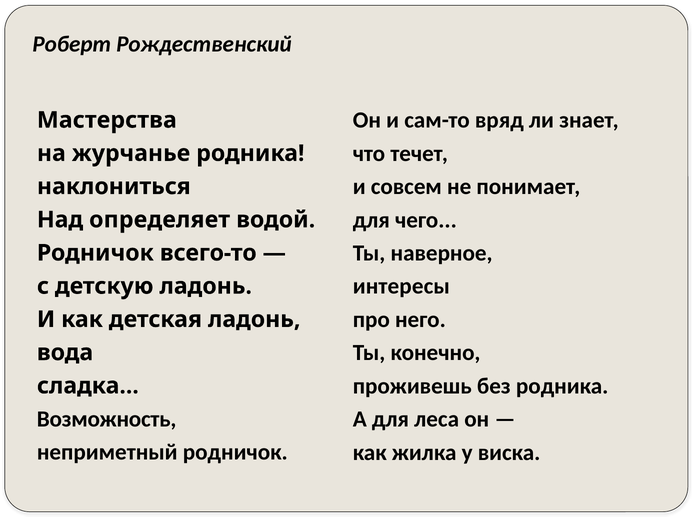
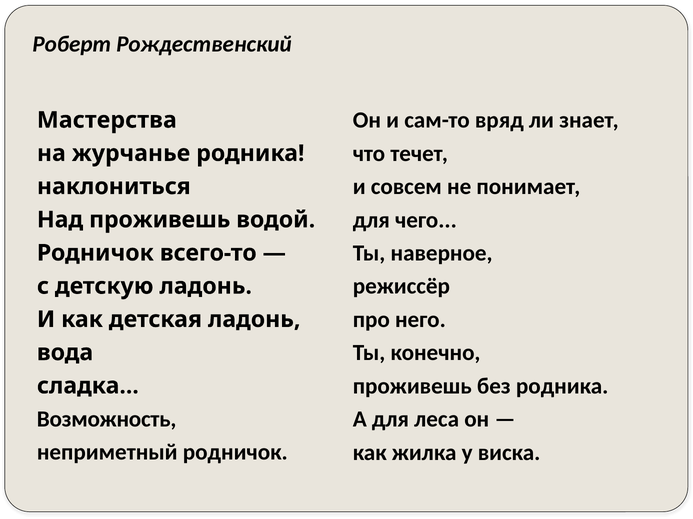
Над определяет: определяет -> проживешь (160, 220)
интересы: интересы -> режиссёр (401, 287)
